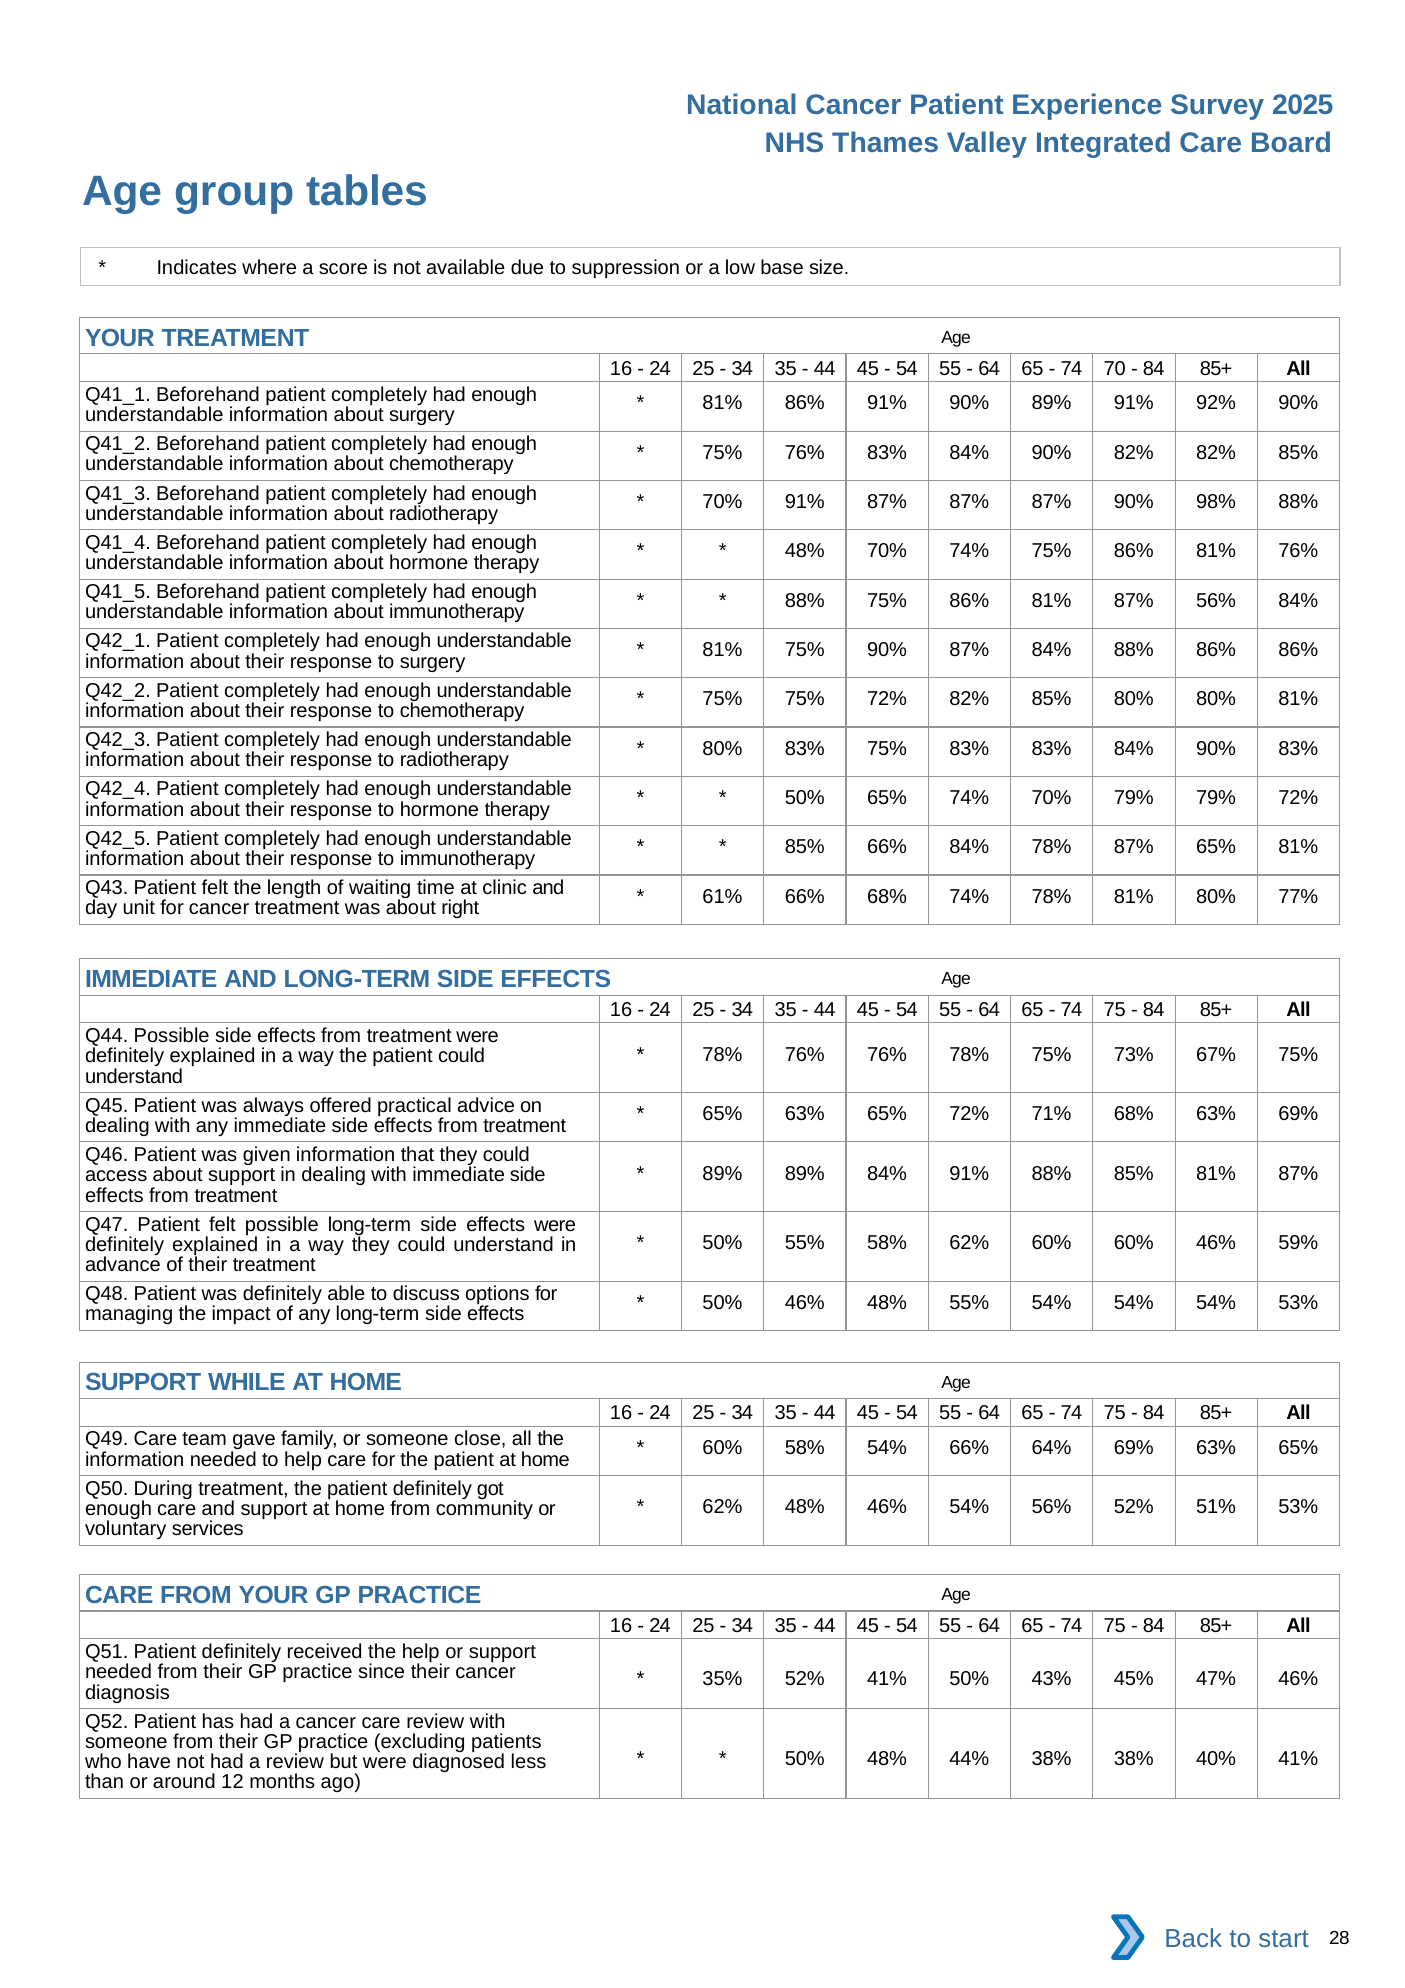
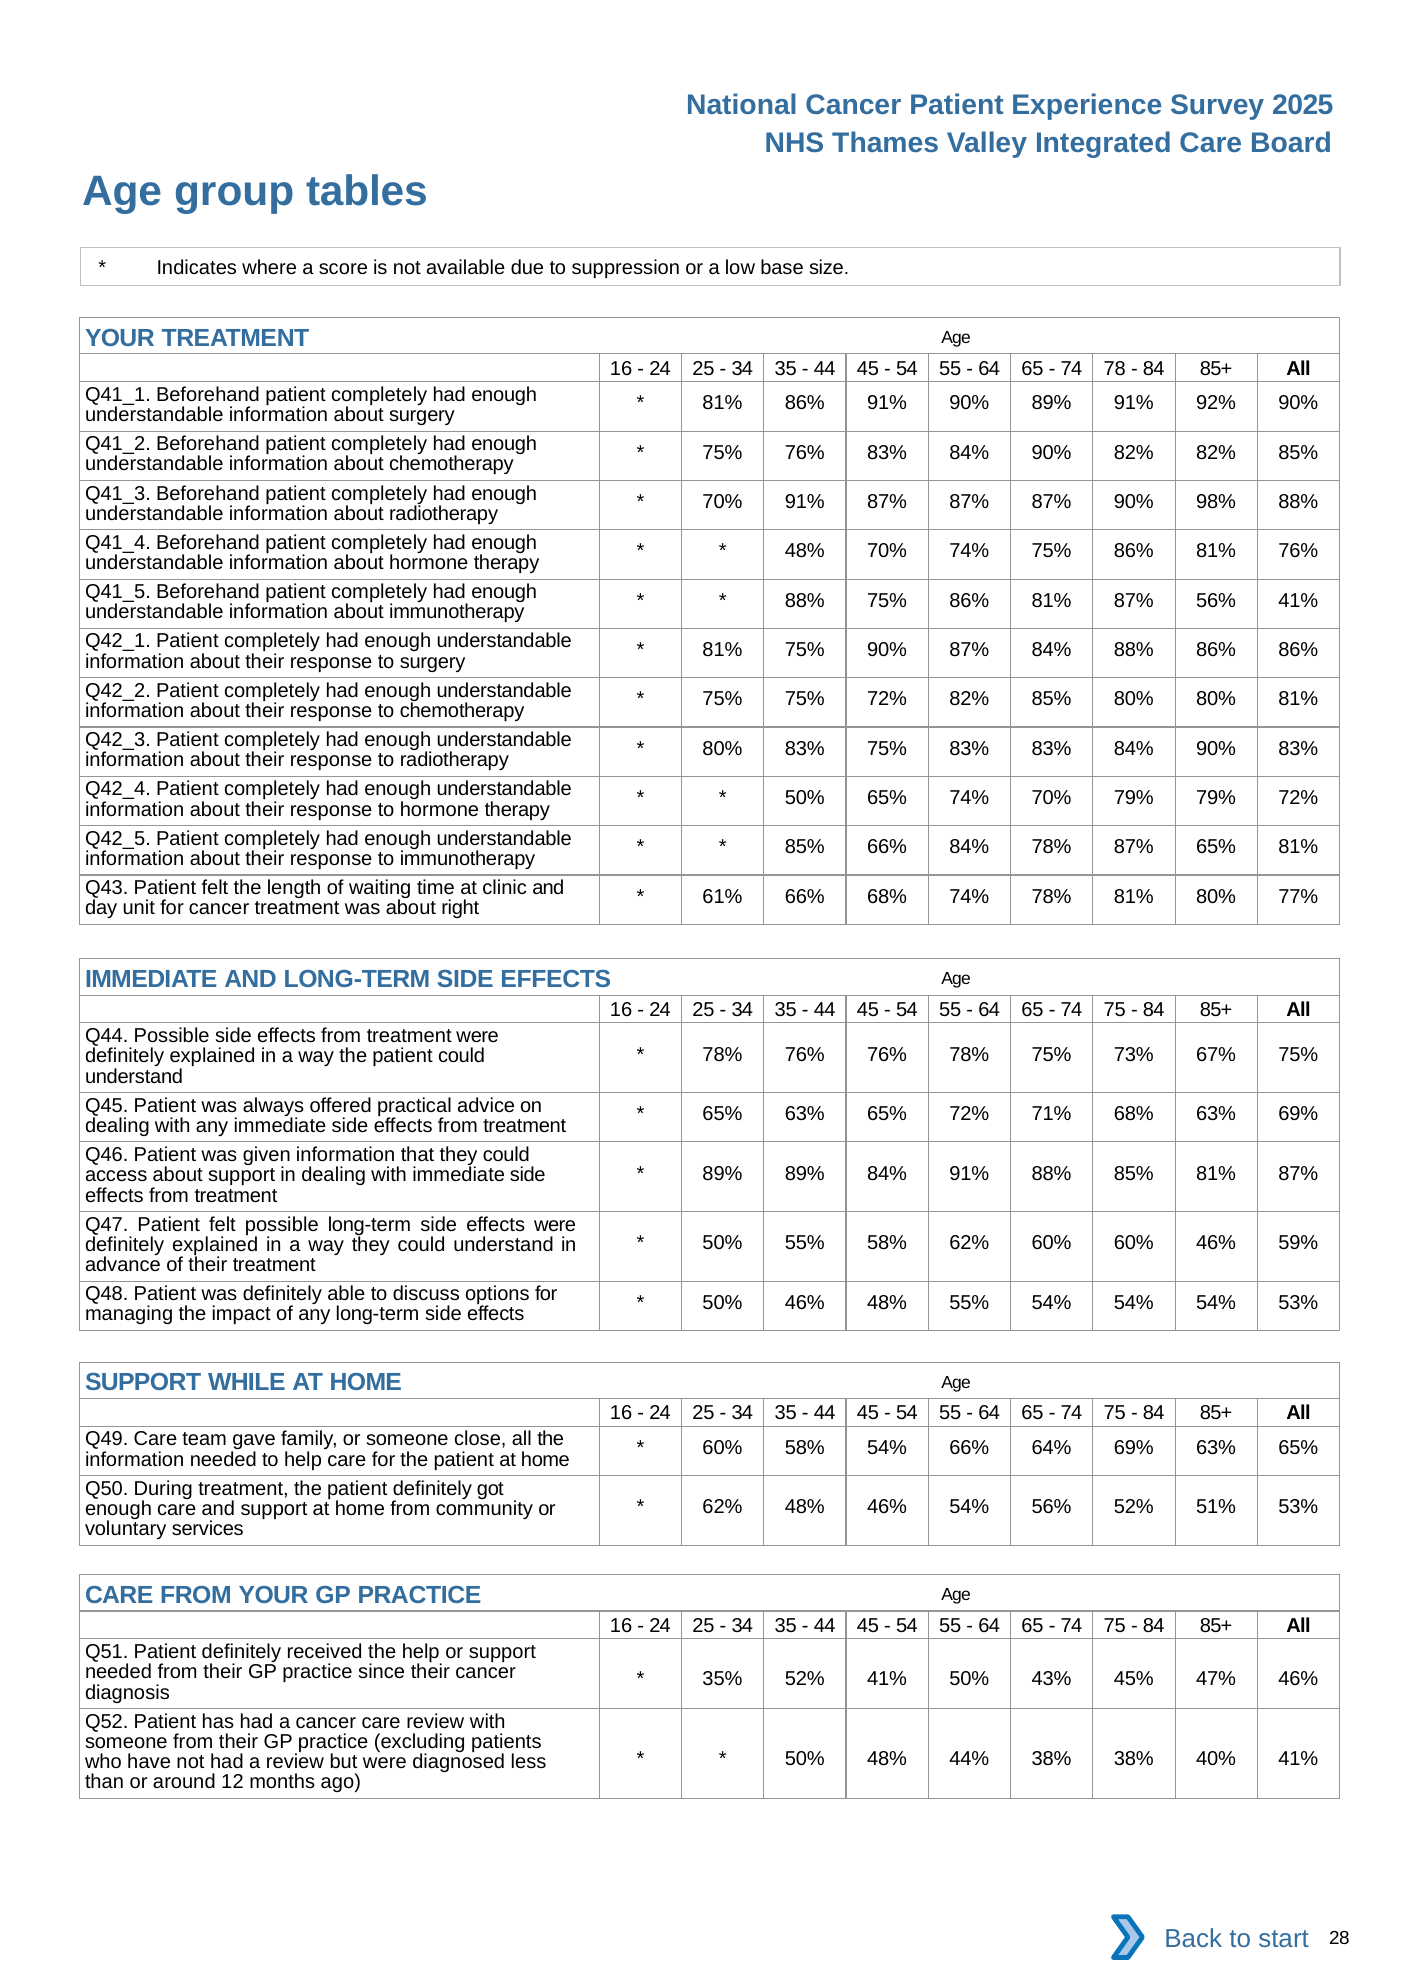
70: 70 -> 78 (1115, 369)
56% 84%: 84% -> 41% (1298, 601)
